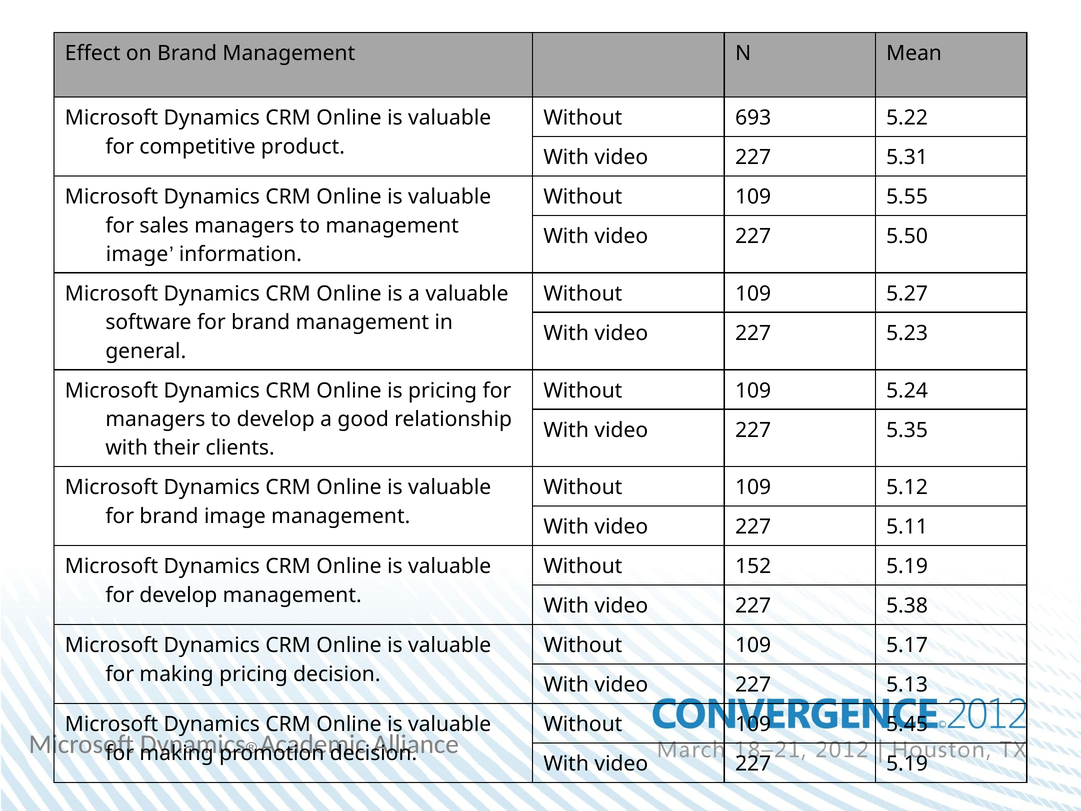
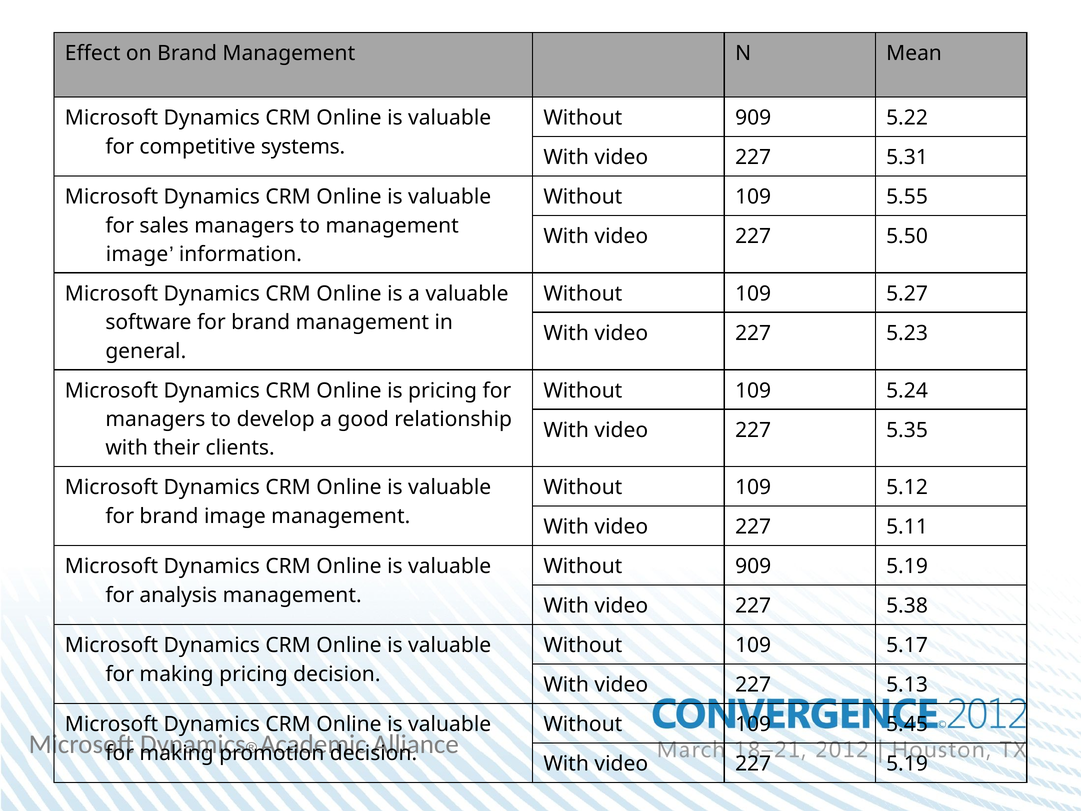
693: 693 -> 909 (753, 118)
product: product -> systems (303, 147)
152: 152 -> 909 (753, 566)
for develop: develop -> analysis (178, 595)
